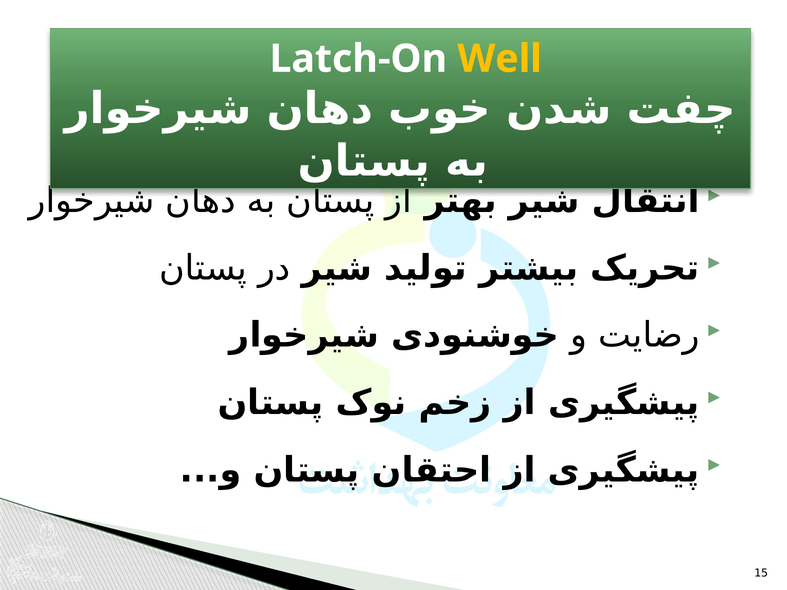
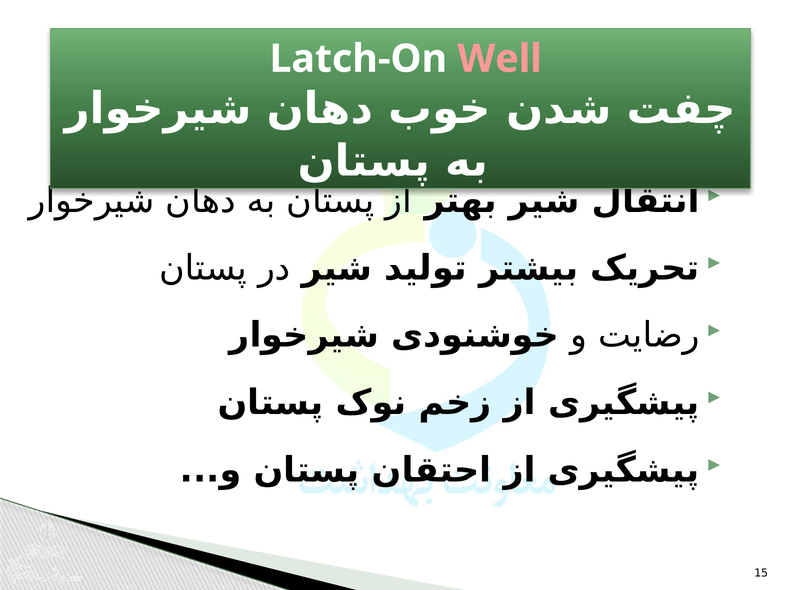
Well colour: yellow -> pink (500, 59)
